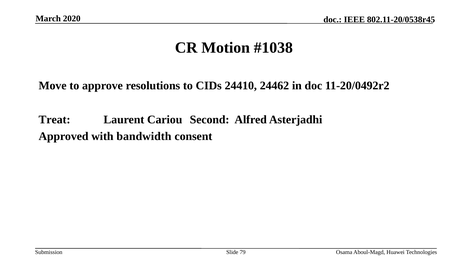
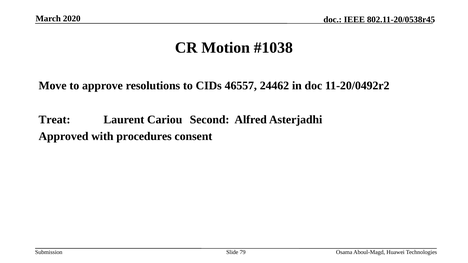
24410: 24410 -> 46557 (241, 86)
bandwidth: bandwidth -> procedures (144, 137)
